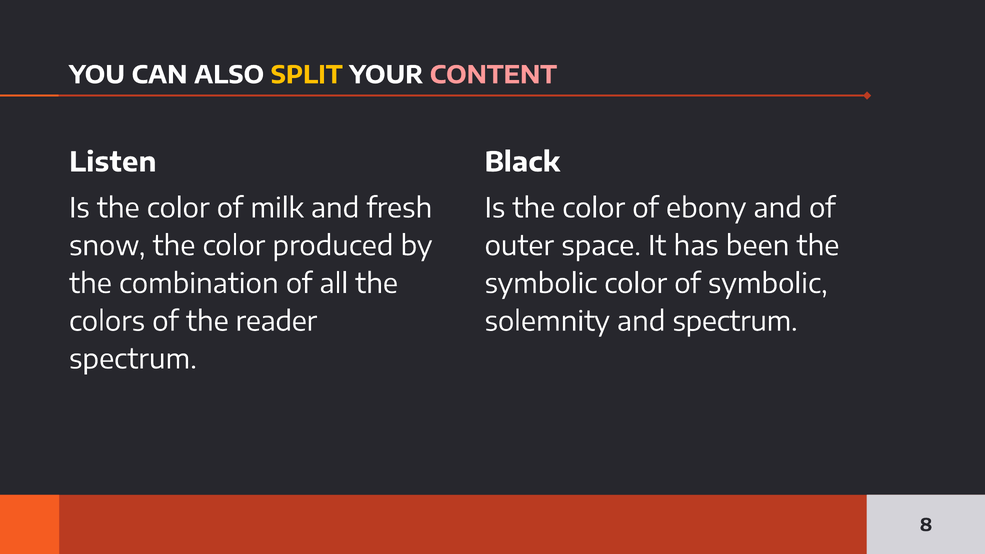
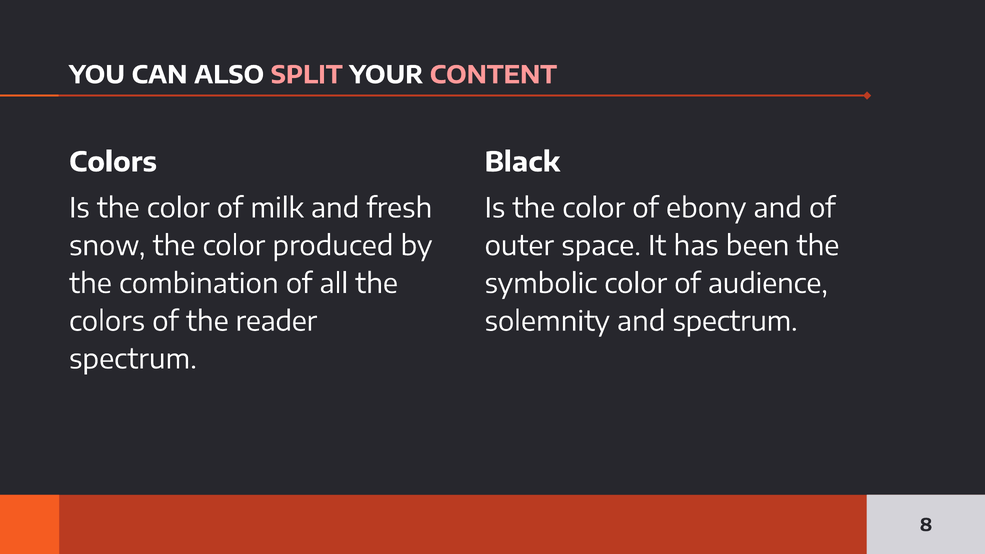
SPLIT colour: yellow -> pink (307, 75)
Listen: Listen -> Colors (113, 162)
of symbolic: symbolic -> audience (768, 284)
